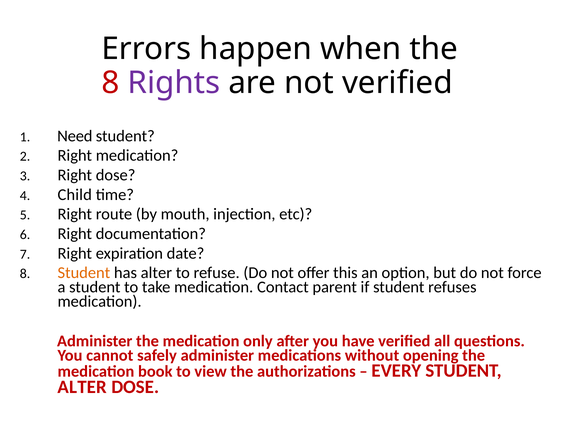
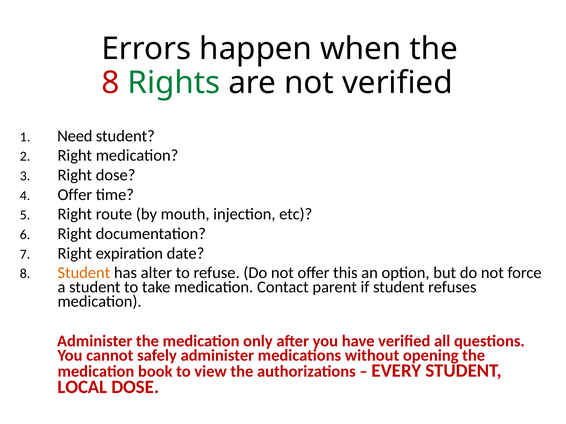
Rights colour: purple -> green (174, 83)
Child: Child -> Offer (75, 195)
ALTER: ALTER -> LOCAL (82, 387)
